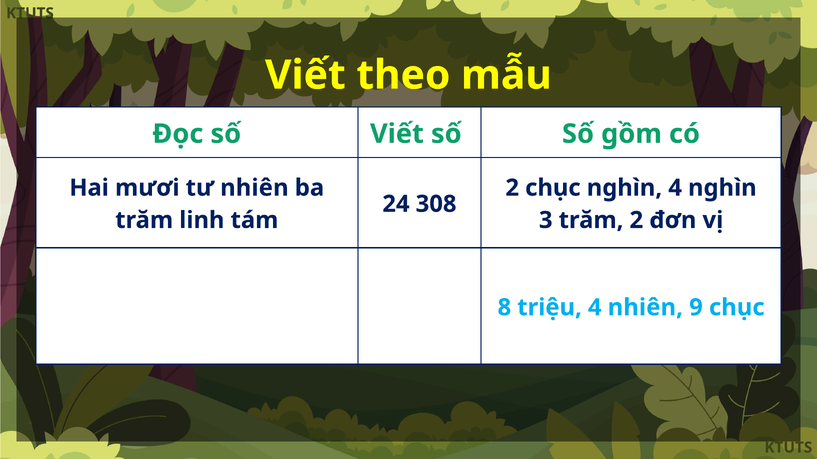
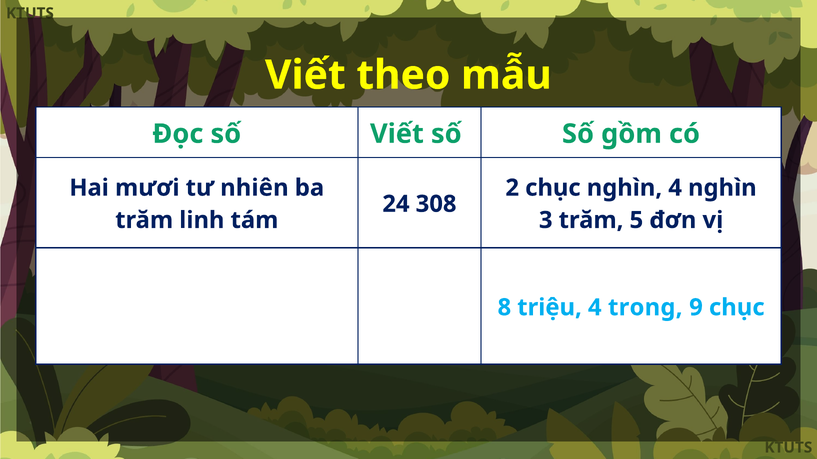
trăm 2: 2 -> 5 (636, 220)
4 nhiên: nhiên -> trong (645, 308)
